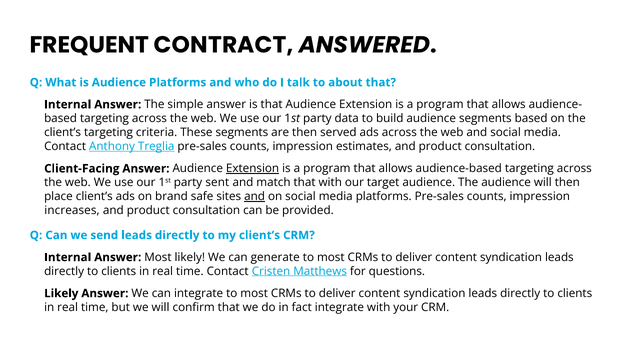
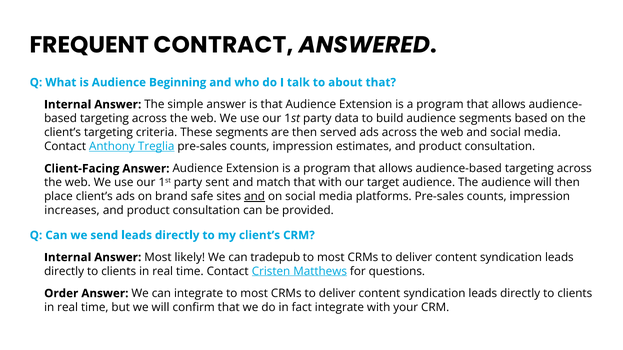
Audience Platforms: Platforms -> Beginning (178, 83)
Extension underline: present -> none (253, 169)
generate: generate -> tradepub (275, 258)
Likely: Likely -> Order (61, 294)
